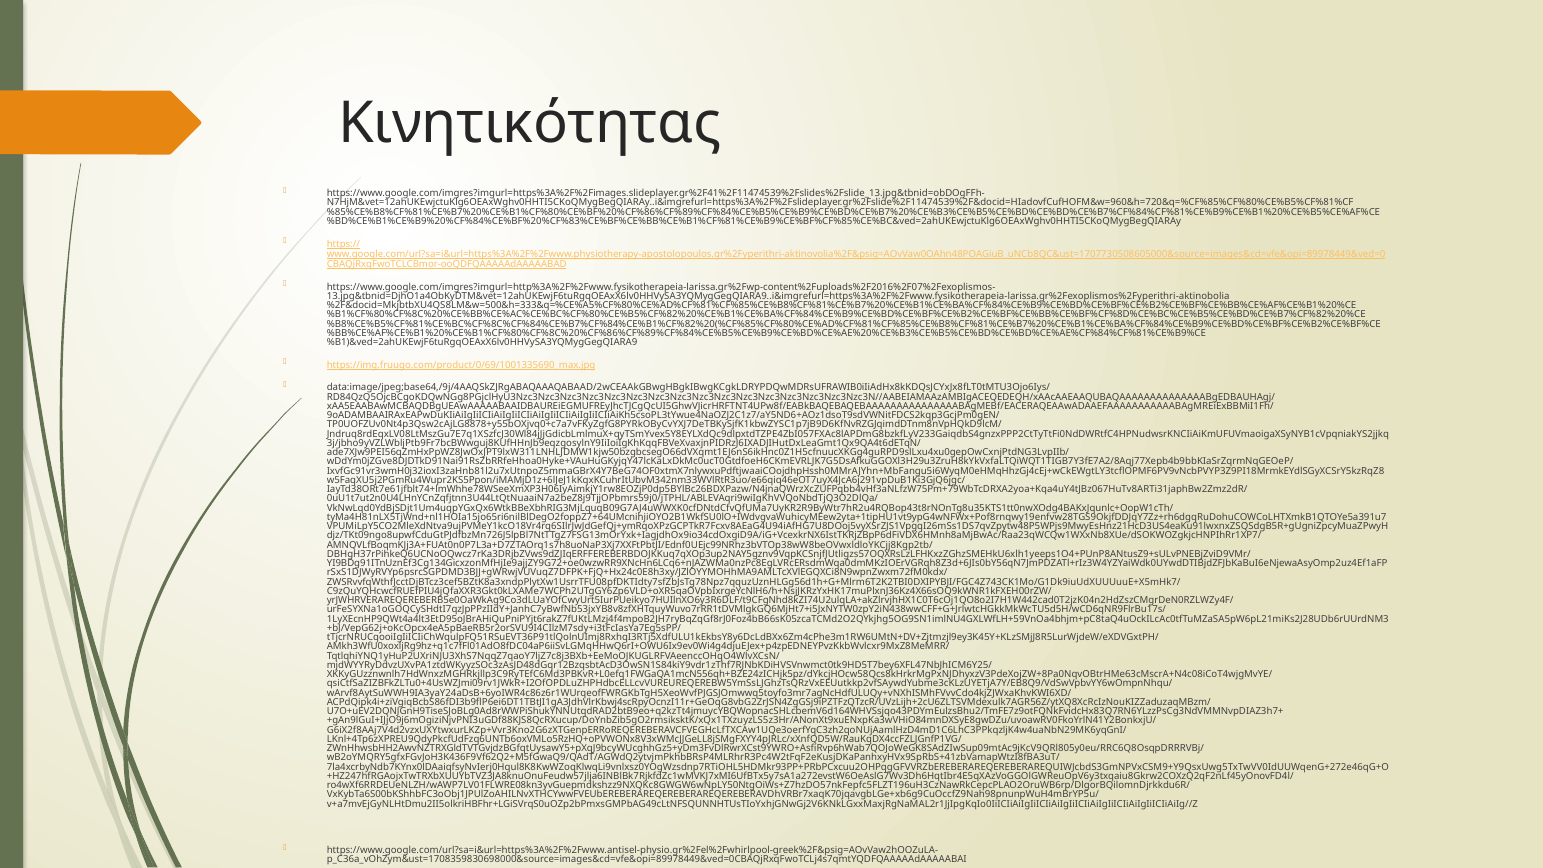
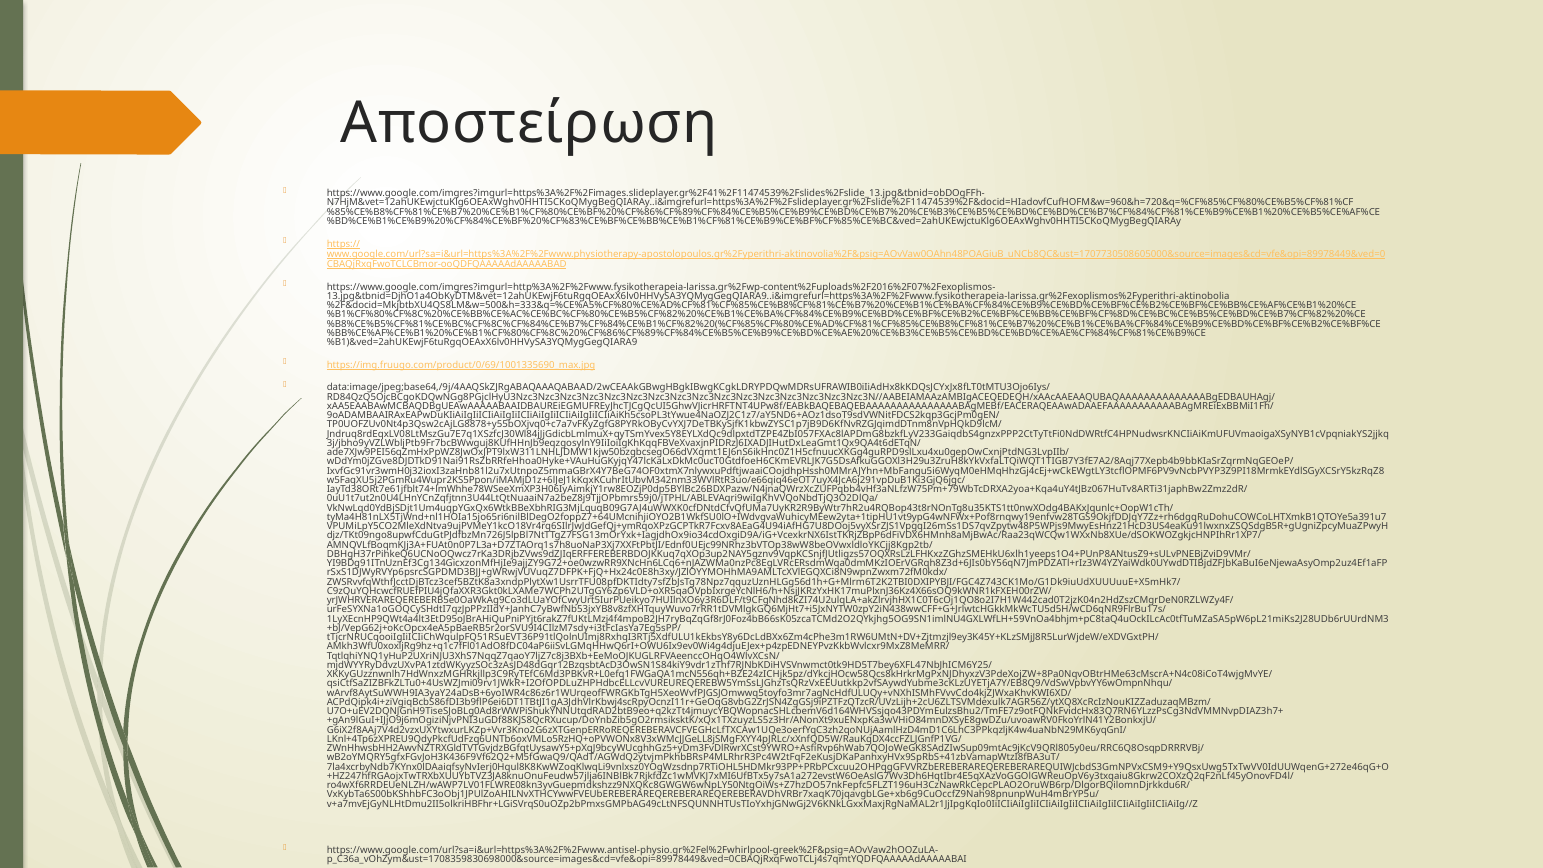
Κινητικότητας: Κινητικότητας -> Αποστείρωση (529, 124)
